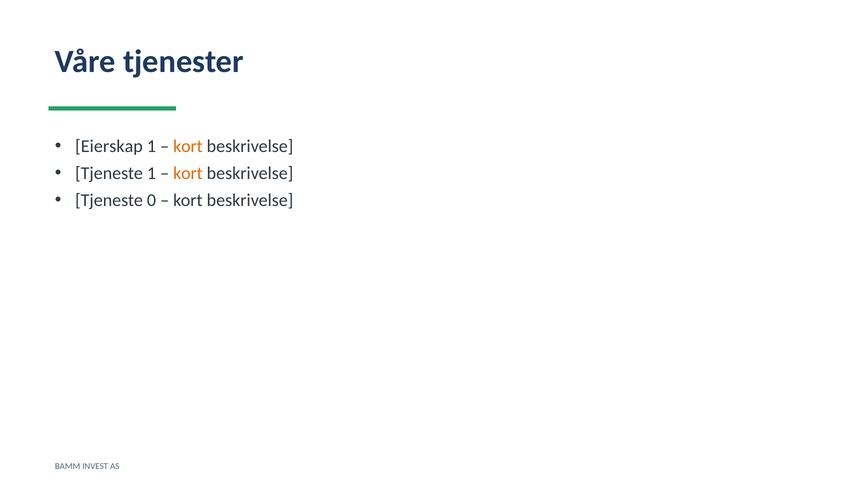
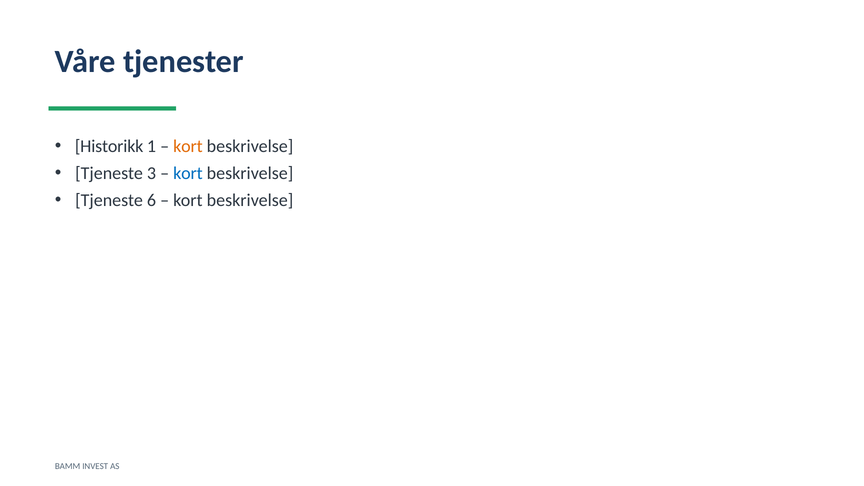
Eierskap: Eierskap -> Historikk (109, 146)
Tjeneste 1: 1 -> 3 (151, 173)
kort colour: orange -> blue (188, 173)
0: 0 -> 6 (151, 200)
